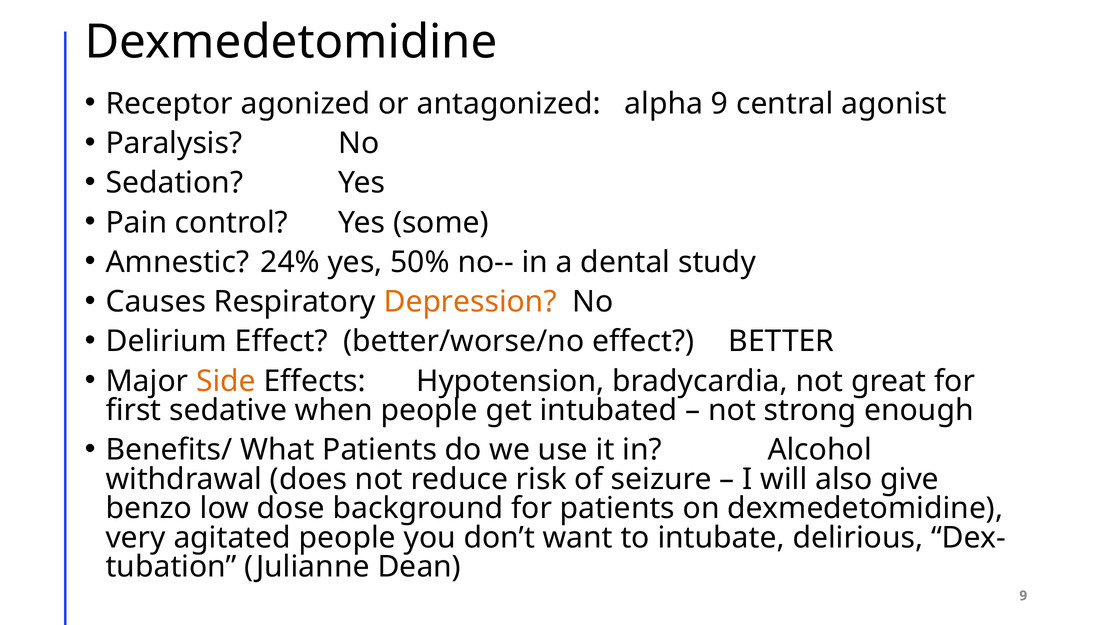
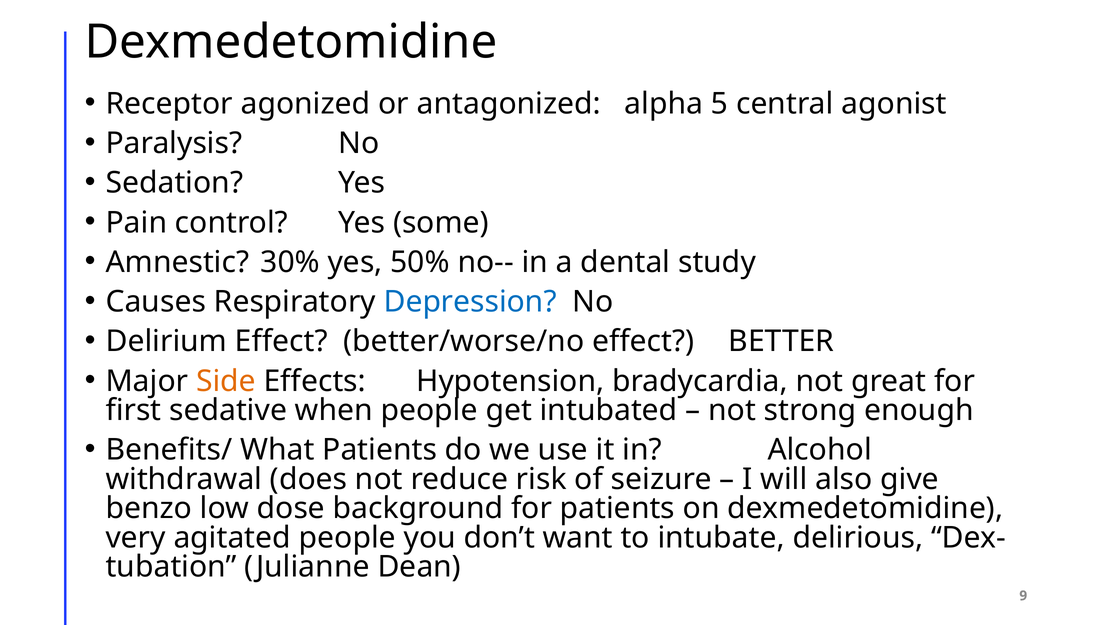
alpha 9: 9 -> 5 (720, 104)
24%: 24% -> 30% (290, 262)
Depression colour: orange -> blue (470, 302)
